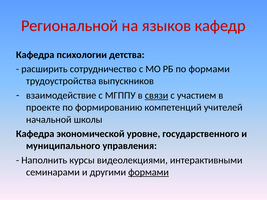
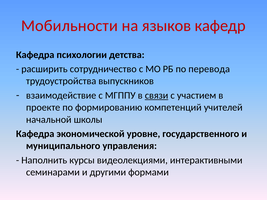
Региональной: Региональной -> Мобильности (69, 26)
по формами: формами -> перевода (209, 69)
формами underline: present -> none (149, 173)
